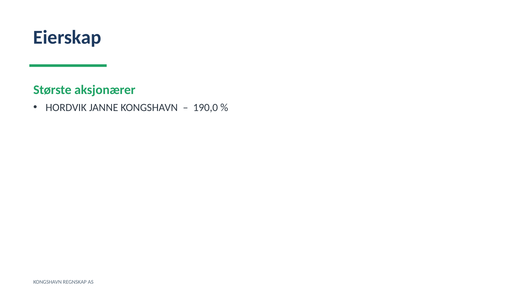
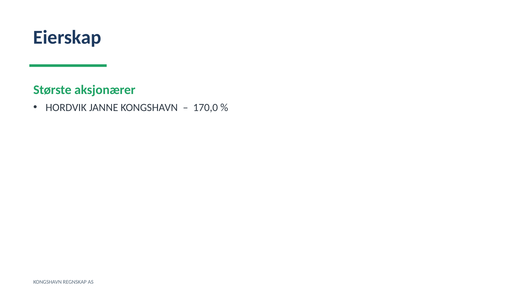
190,0: 190,0 -> 170,0 (206, 108)
